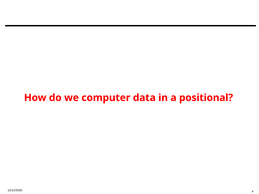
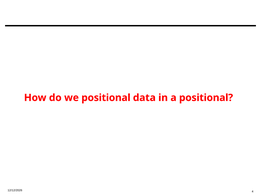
we computer: computer -> positional (106, 98)
